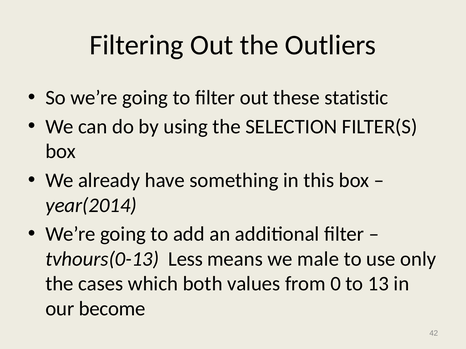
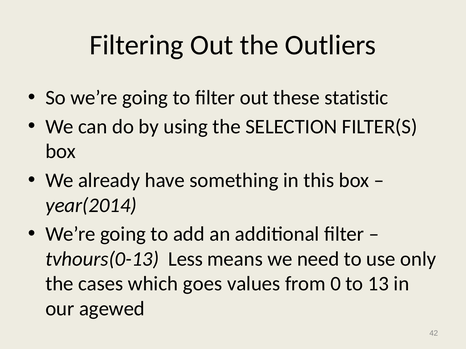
male: male -> need (318, 259)
both: both -> goes (203, 284)
become: become -> agewed (112, 309)
